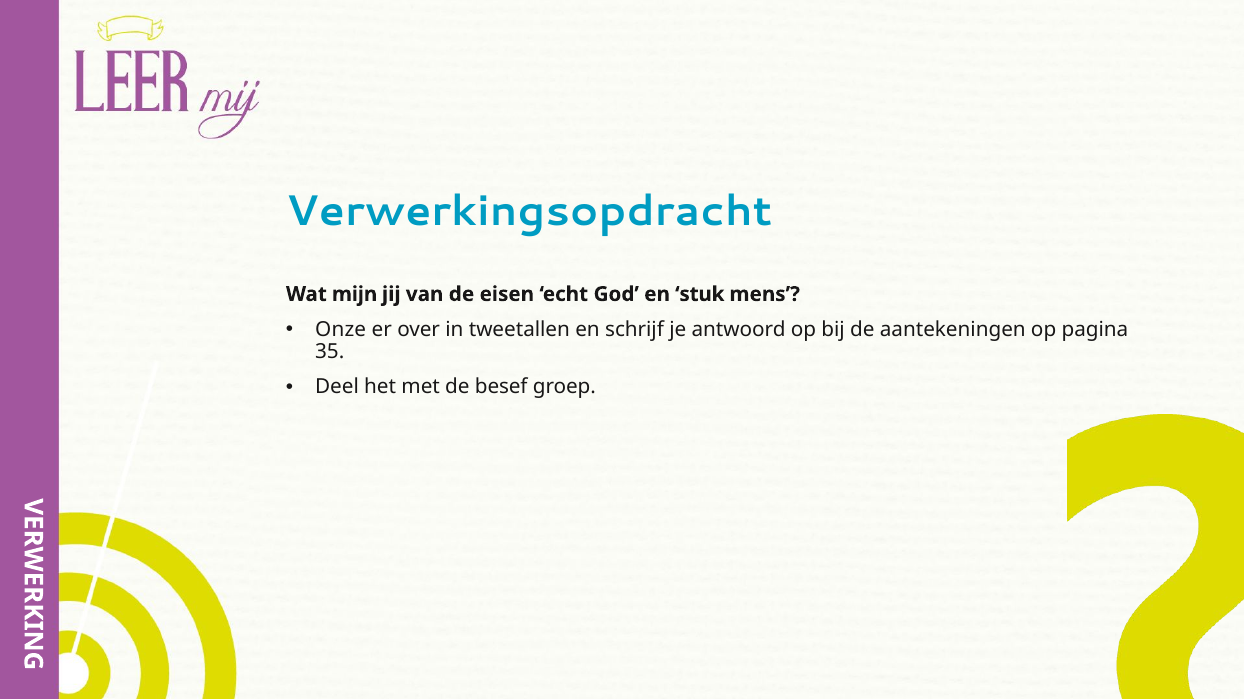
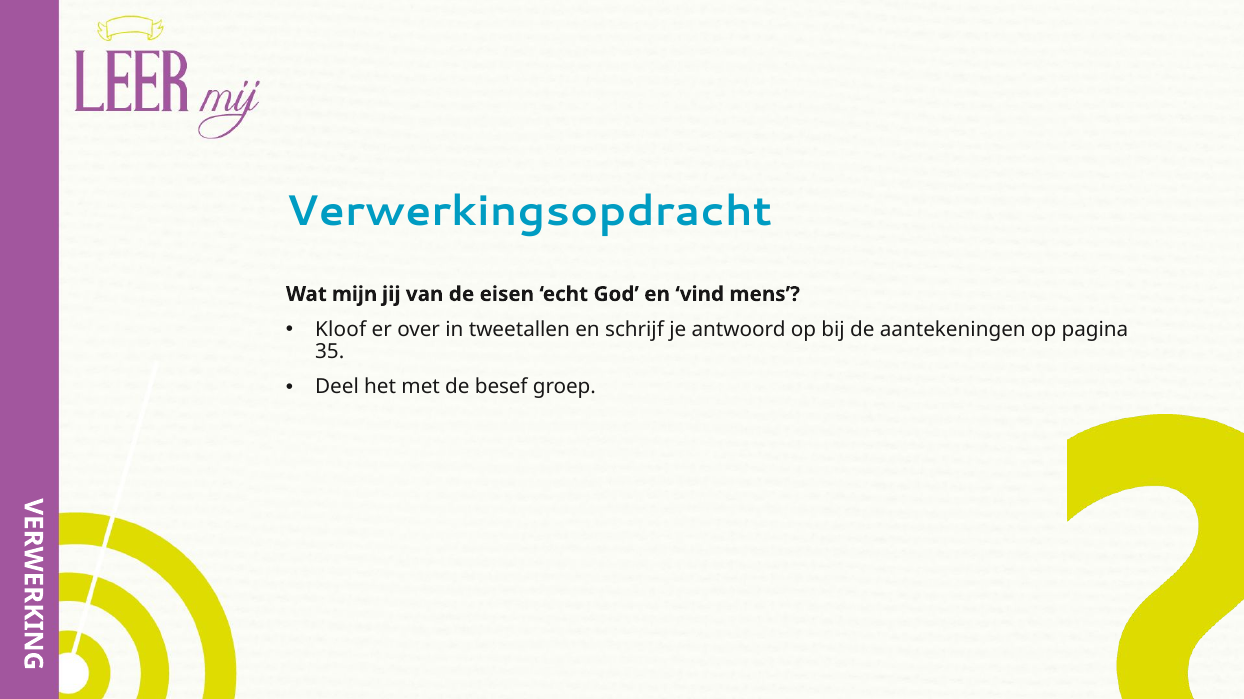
stuk: stuk -> vind (700, 294)
Onze: Onze -> Kloof (341, 330)
